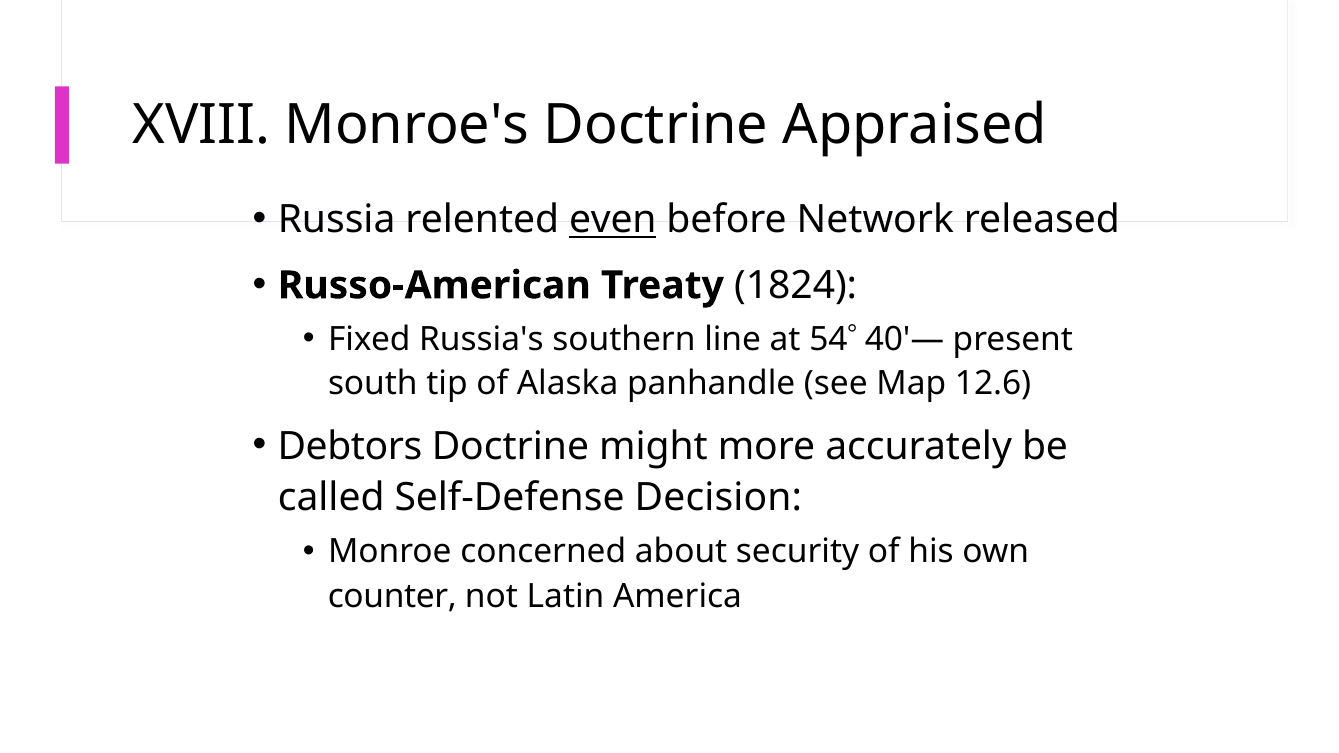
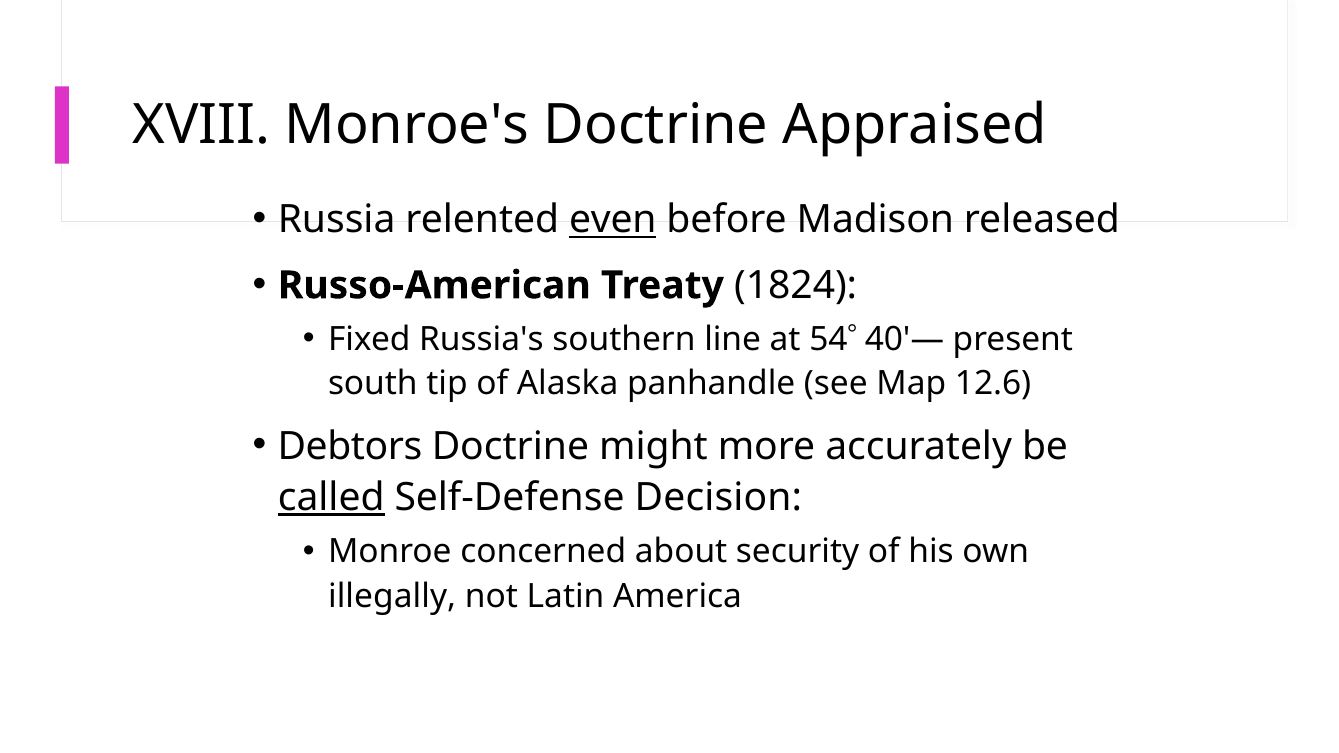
Network: Network -> Madison (875, 220)
called underline: none -> present (331, 498)
counter: counter -> illegally (392, 596)
